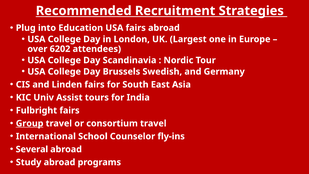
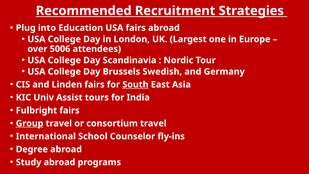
6202: 6202 -> 5006 (60, 49)
South underline: none -> present (135, 84)
Several: Several -> Degree (32, 149)
